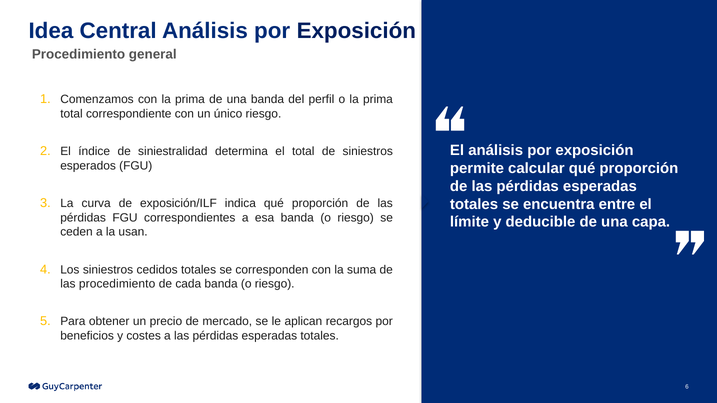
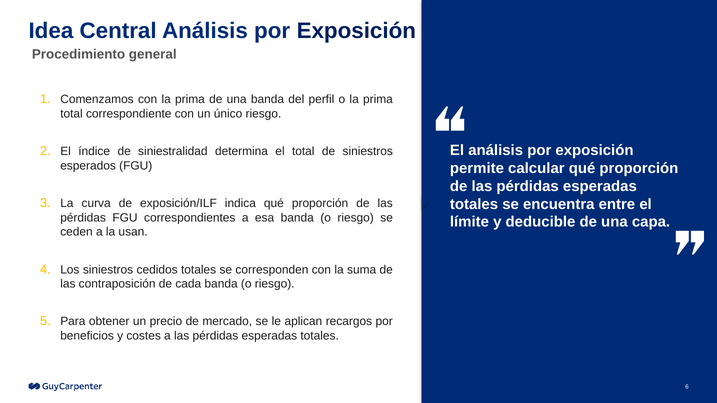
las procedimiento: procedimiento -> contraposición (117, 284)
